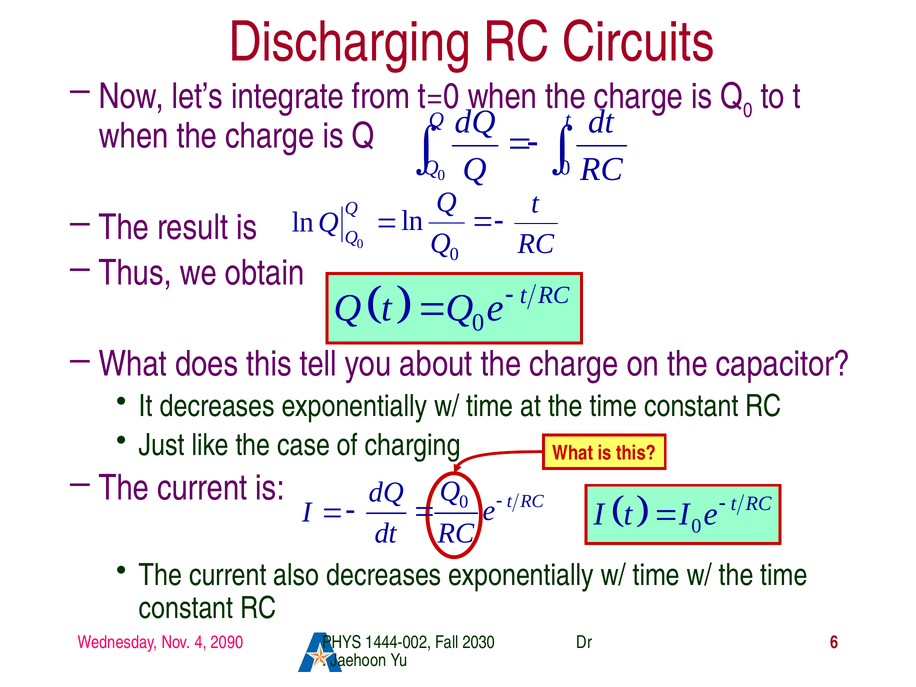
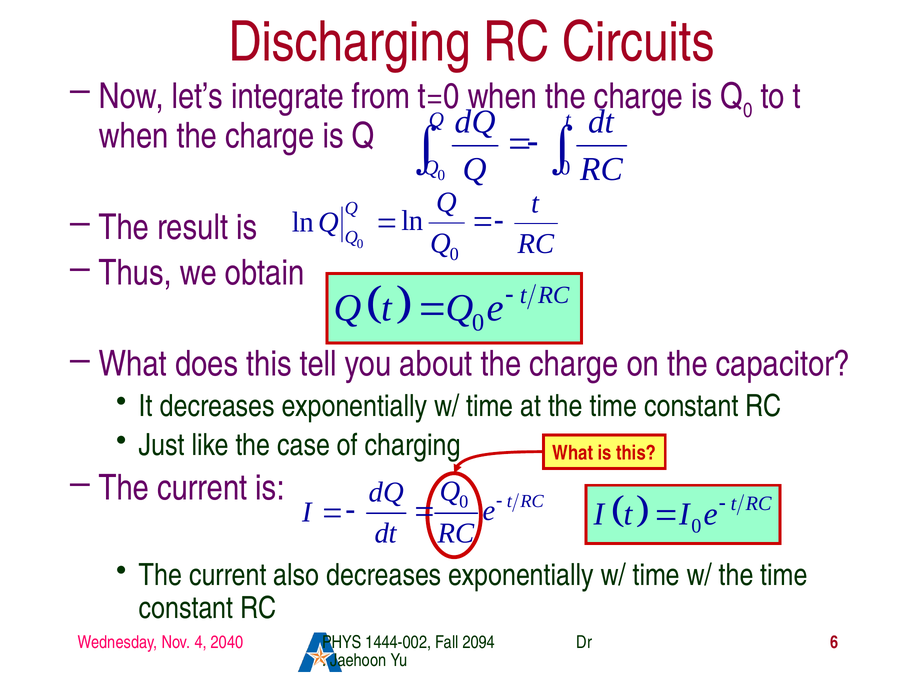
2090: 2090 -> 2040 (227, 642)
2030: 2030 -> 2094 (479, 642)
